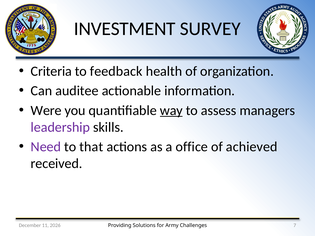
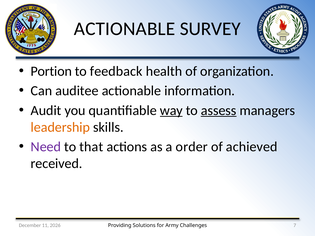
INVESTMENT: INVESTMENT -> ACTIONABLE (125, 29)
Criteria: Criteria -> Portion (51, 71)
Were: Were -> Audit (46, 111)
assess underline: none -> present (219, 111)
leadership colour: purple -> orange (60, 127)
office: office -> order (192, 147)
